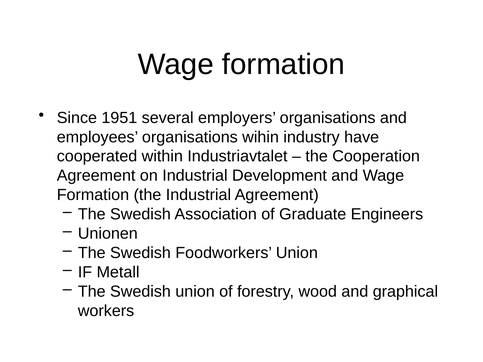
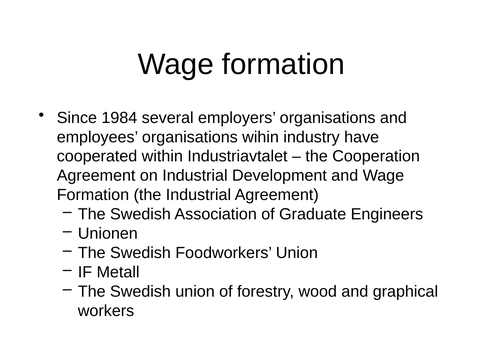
1951: 1951 -> 1984 (119, 118)
